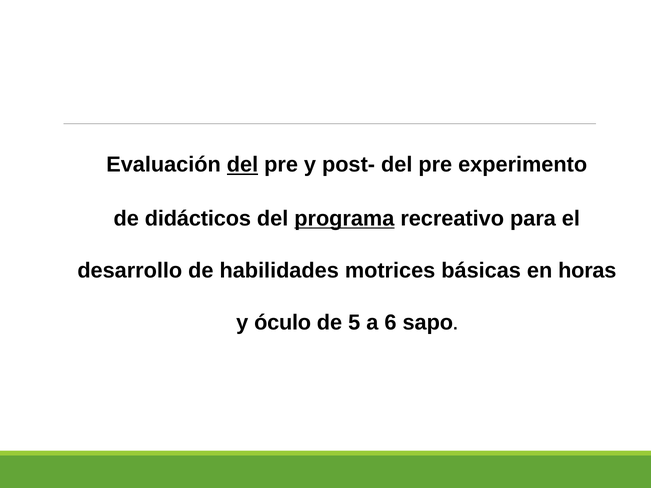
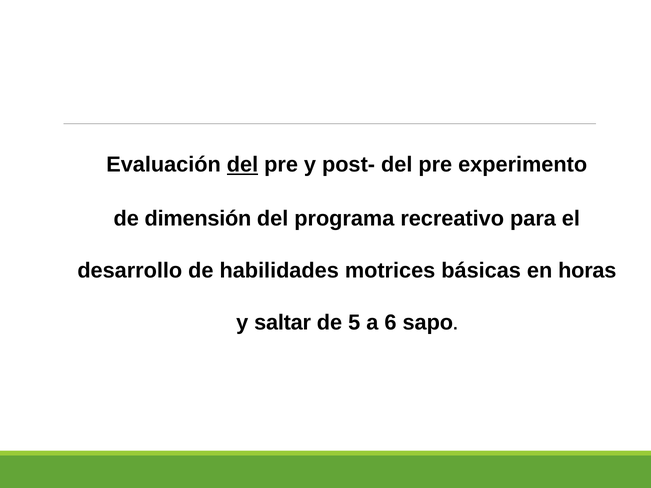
didácticos: didácticos -> dimensión (198, 219)
programa underline: present -> none (344, 219)
óculo: óculo -> saltar (283, 323)
